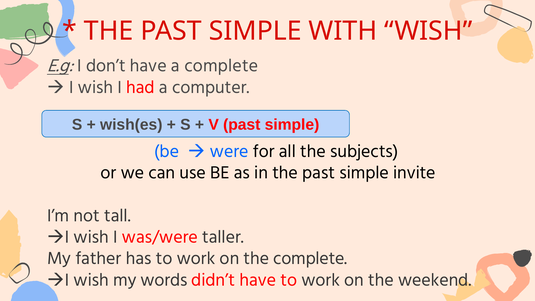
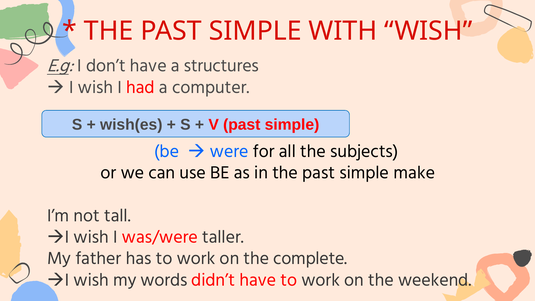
a complete: complete -> structures (221, 66)
invite: invite -> make (414, 173)
